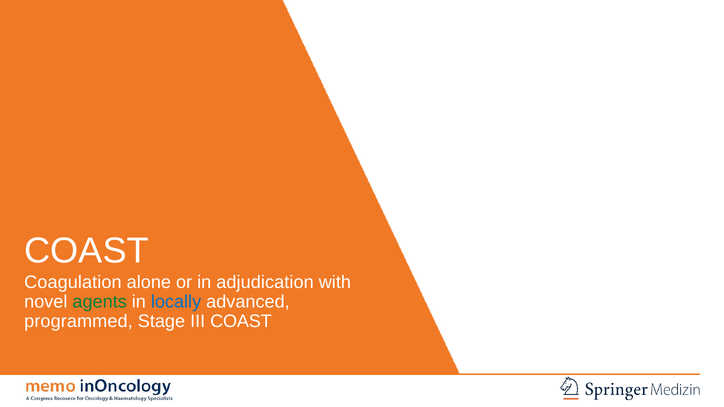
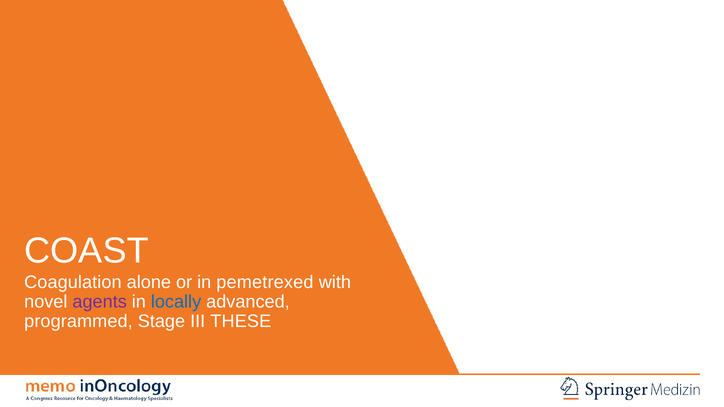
adjudication: adjudication -> pemetrexed (265, 282)
agents colour: green -> purple (100, 302)
III COAST: COAST -> THESE (241, 321)
